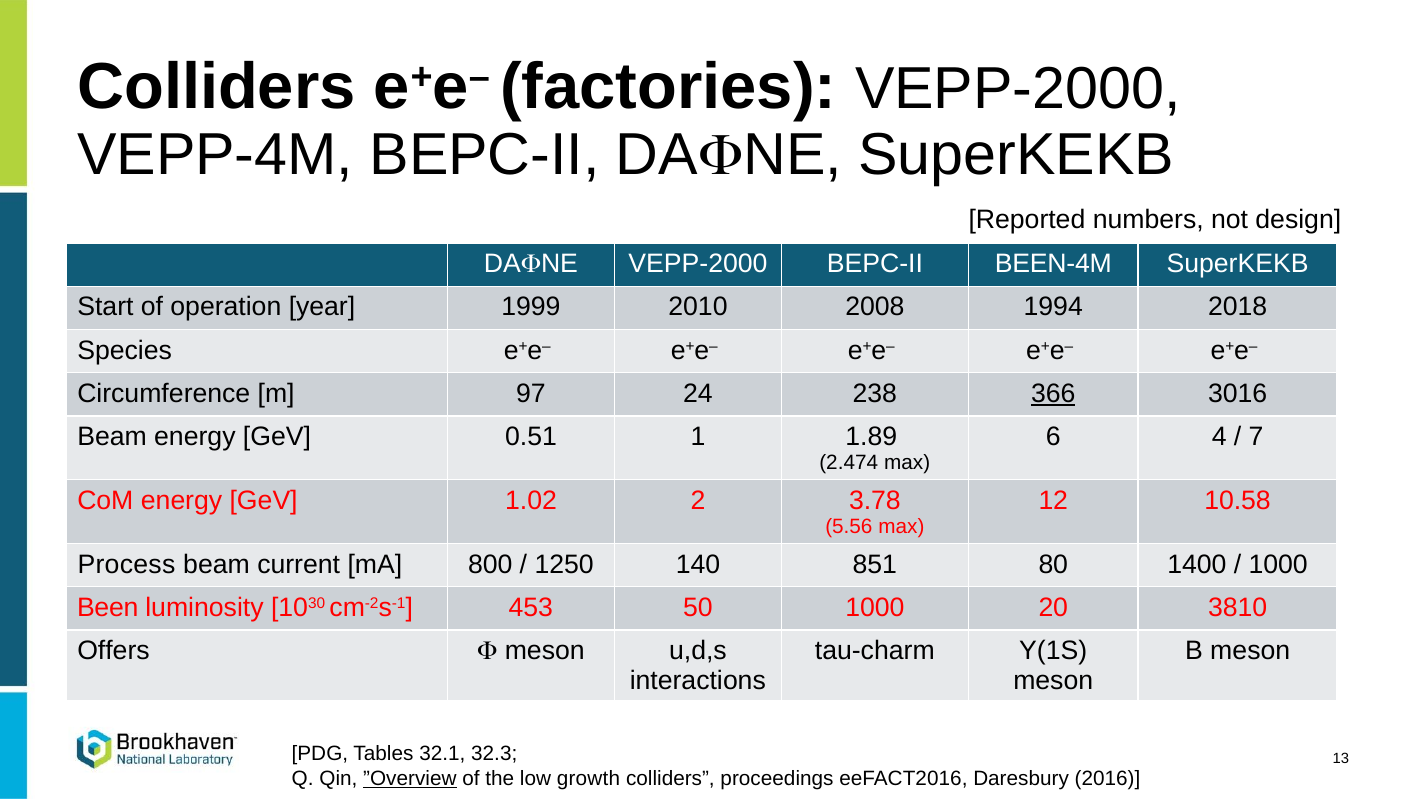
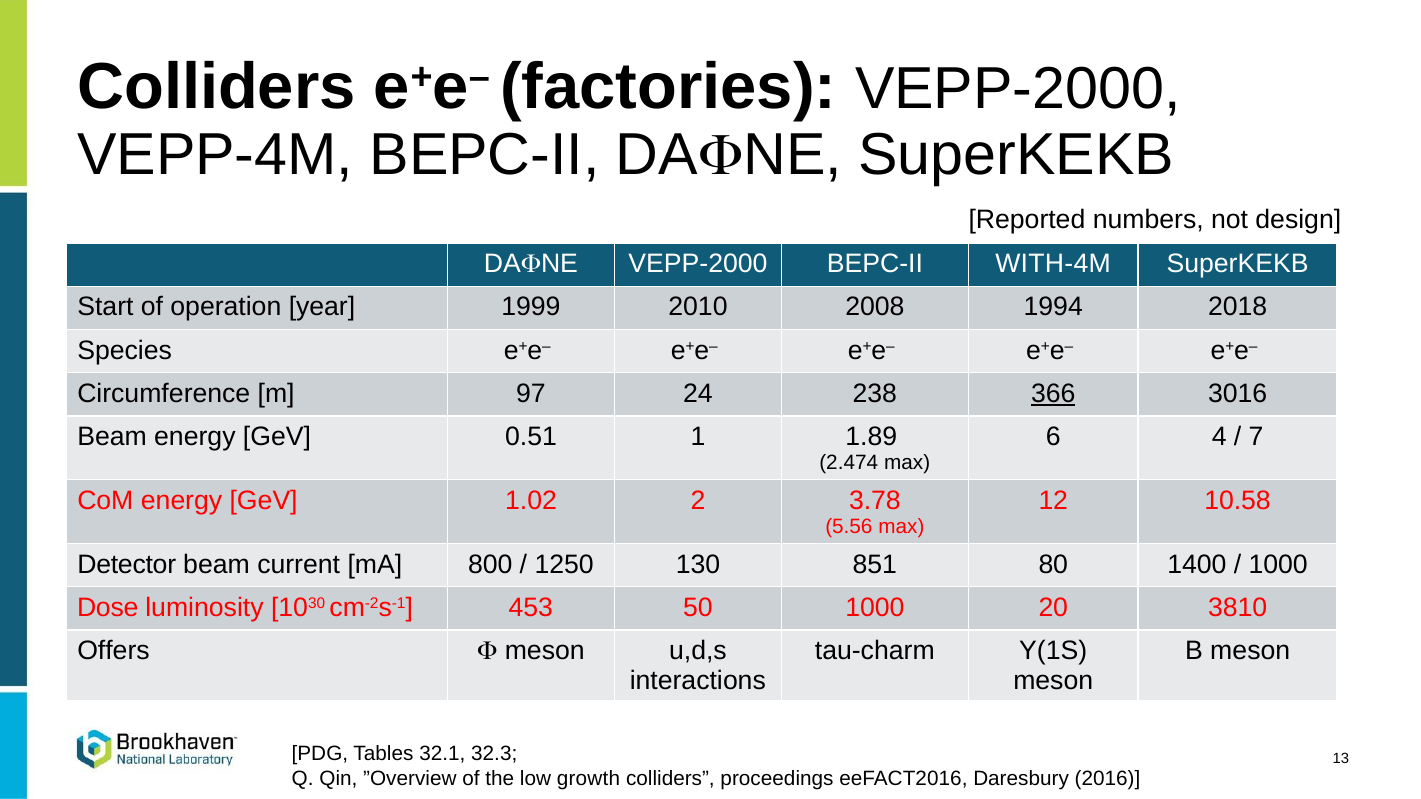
BEEN-4M: BEEN-4M -> WITH-4M (1053, 264)
Process: Process -> Detector (127, 564)
140: 140 -> 130 (698, 564)
Been: Been -> Dose (108, 608)
”Overview underline: present -> none (410, 779)
